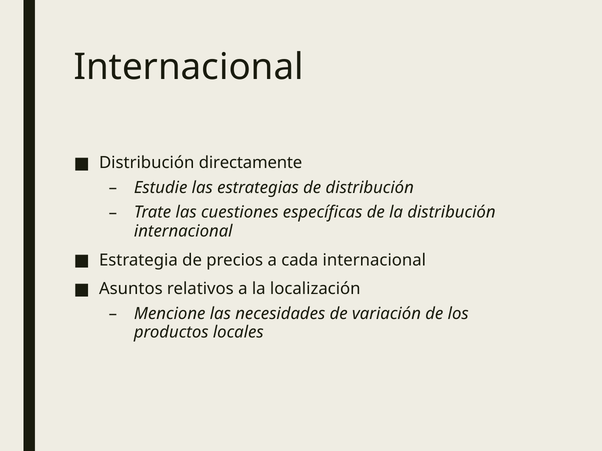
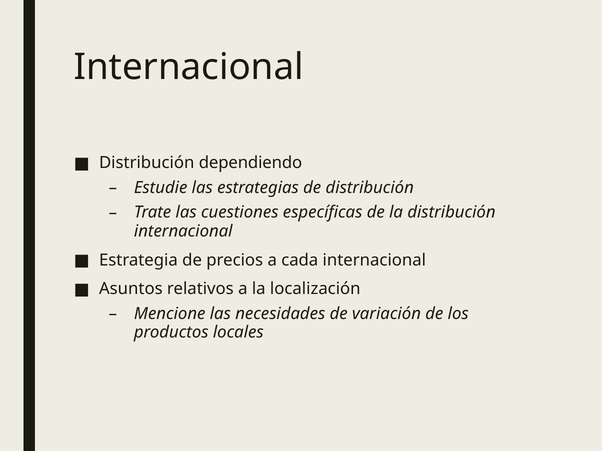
directamente: directamente -> dependiendo (250, 163)
